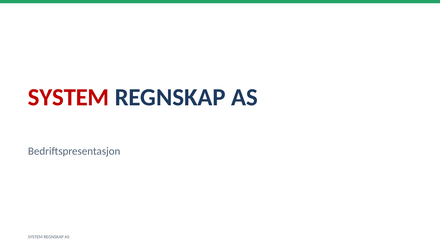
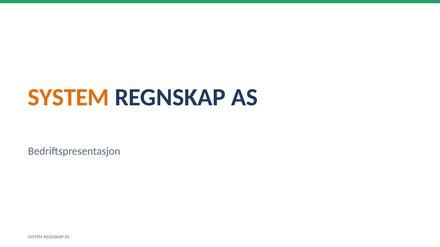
SYSTEM colour: red -> orange (69, 98)
